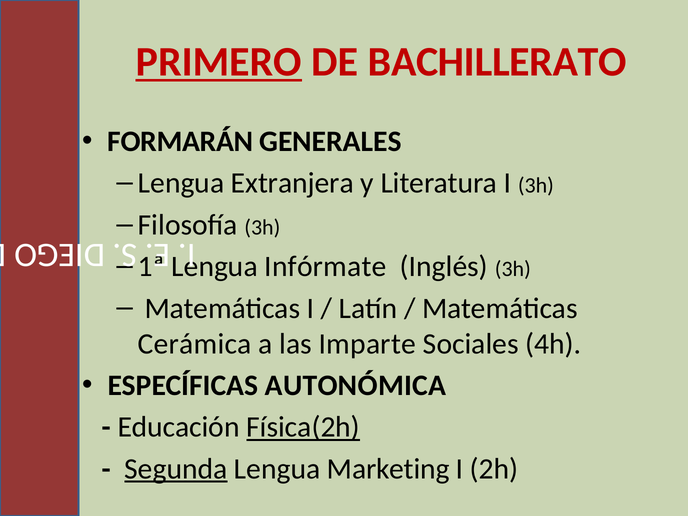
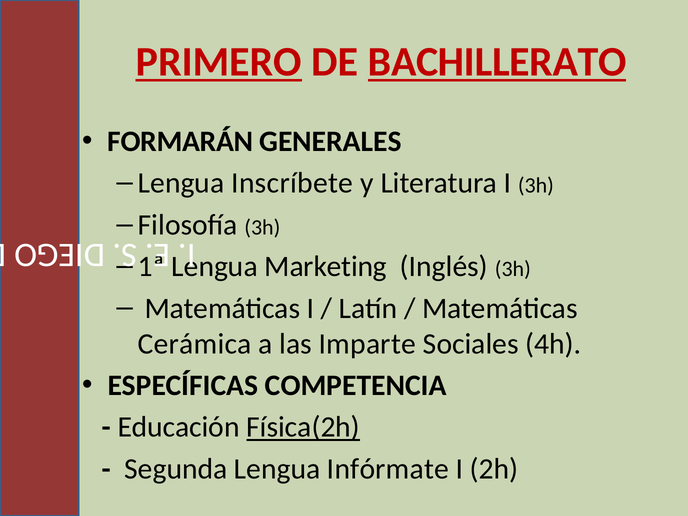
BACHILLERATO underline: none -> present (497, 62)
Extranjera: Extranjera -> Inscríbete (292, 183)
Infórmate: Infórmate -> Marketing (326, 267)
AUTONÓMICA: AUTONÓMICA -> COMPETENCIA (356, 385)
Segunda underline: present -> none (176, 469)
Marketing: Marketing -> Infórmate (388, 469)
